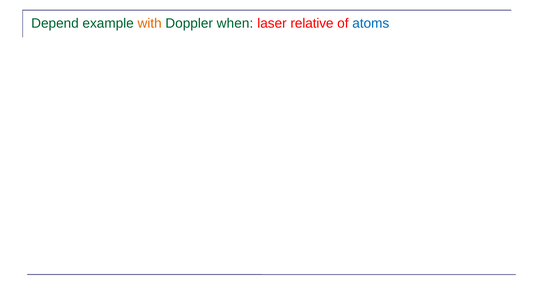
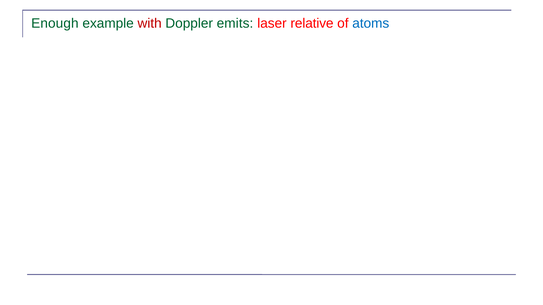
Depend: Depend -> Enough (55, 24)
with colour: orange -> red (150, 24)
when: when -> emits (235, 24)
